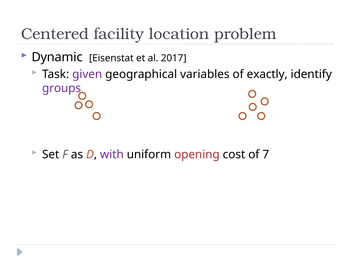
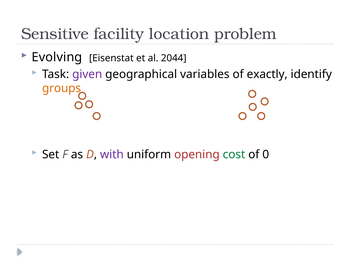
Centered: Centered -> Sensitive (55, 34)
Dynamic: Dynamic -> Evolving (57, 57)
2017: 2017 -> 2044 (174, 58)
groups colour: purple -> orange (62, 88)
cost colour: black -> green (234, 154)
7: 7 -> 0 (266, 154)
